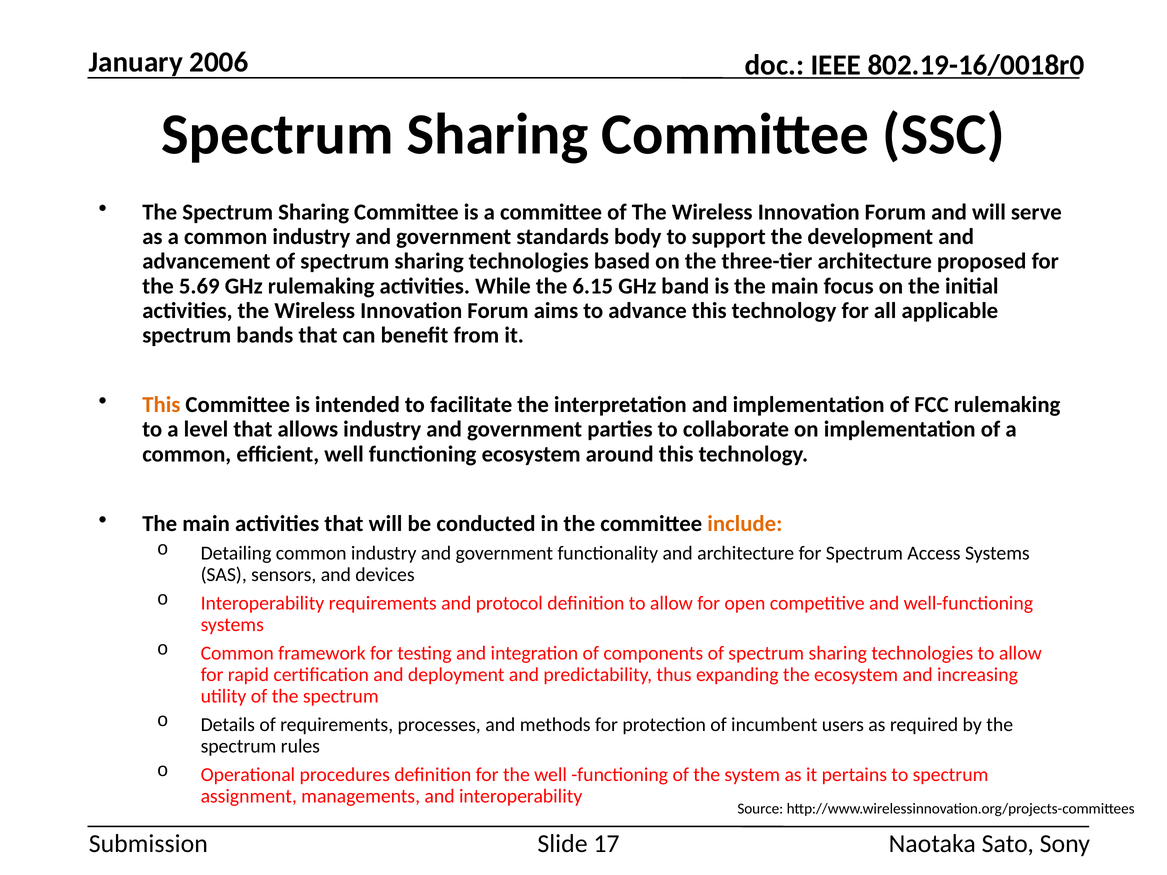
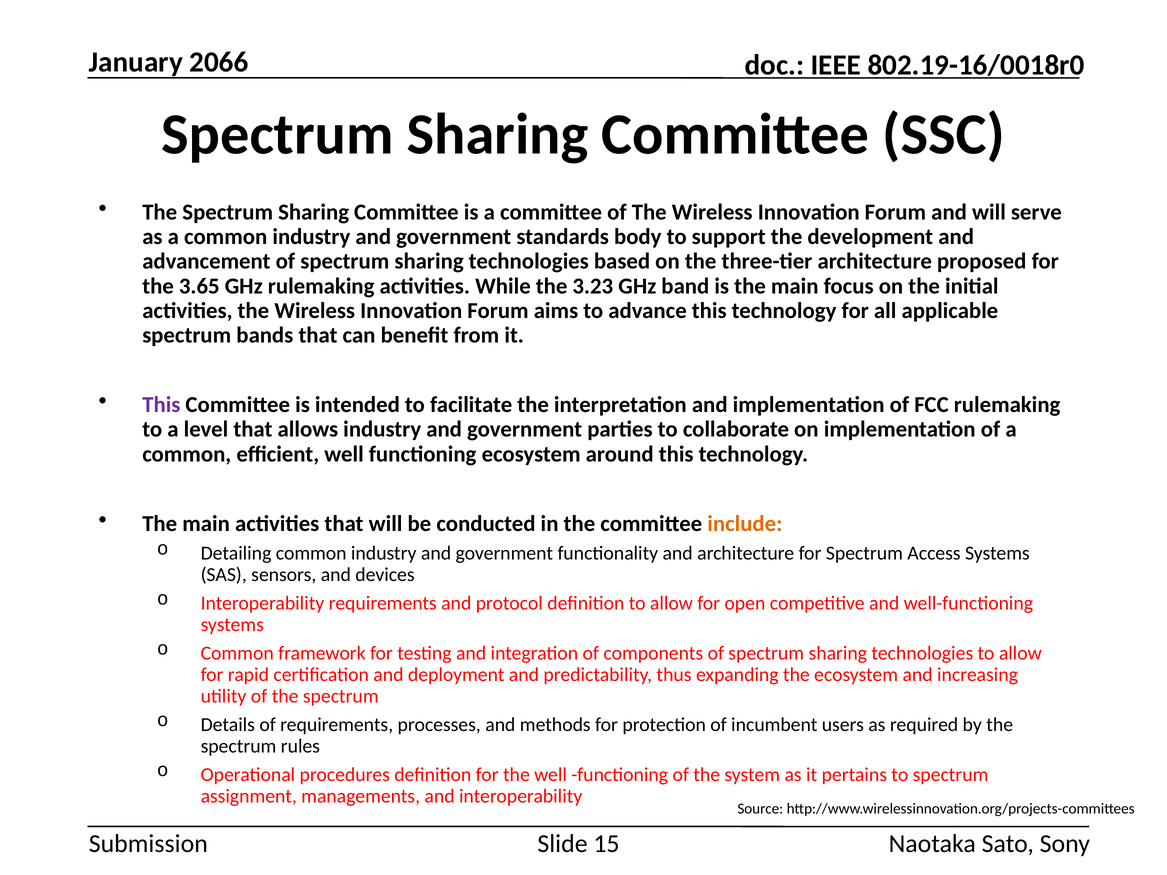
2006: 2006 -> 2066 (219, 62)
5.69: 5.69 -> 3.65 (199, 286)
6.15: 6.15 -> 3.23 (593, 286)
This colour: orange -> purple (161, 405)
17: 17 -> 15 (606, 844)
